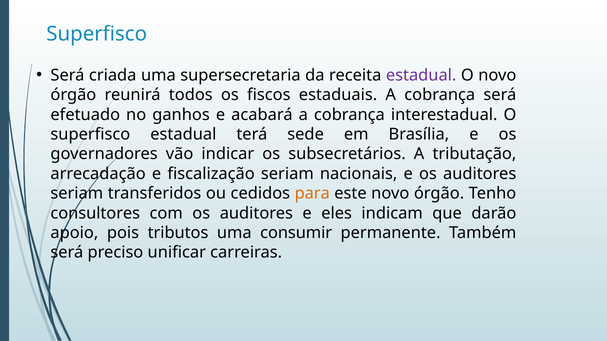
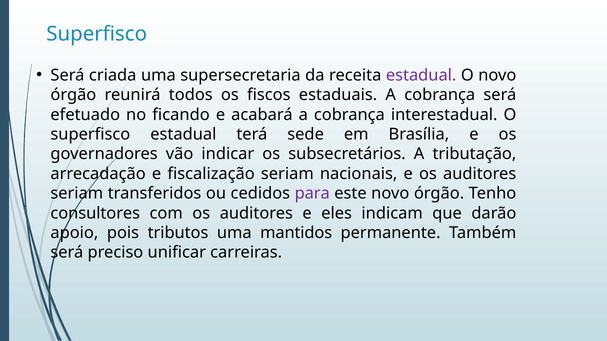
ganhos: ganhos -> ficando (181, 115)
para colour: orange -> purple (312, 194)
consumir: consumir -> mantidos (296, 233)
